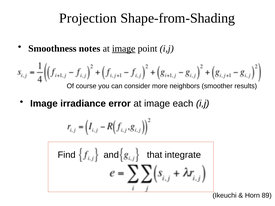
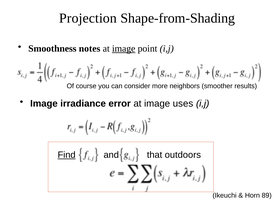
each: each -> uses (183, 104)
Find underline: none -> present (67, 155)
integrate: integrate -> outdoors (183, 155)
